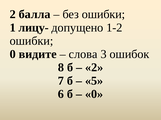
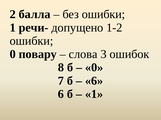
лицу-: лицу- -> речи- (34, 28)
видите: видите -> повару (38, 54)
2: 2 -> 0 (94, 68)
5: 5 -> 6 (94, 81)
0: 0 -> 1 (94, 95)
